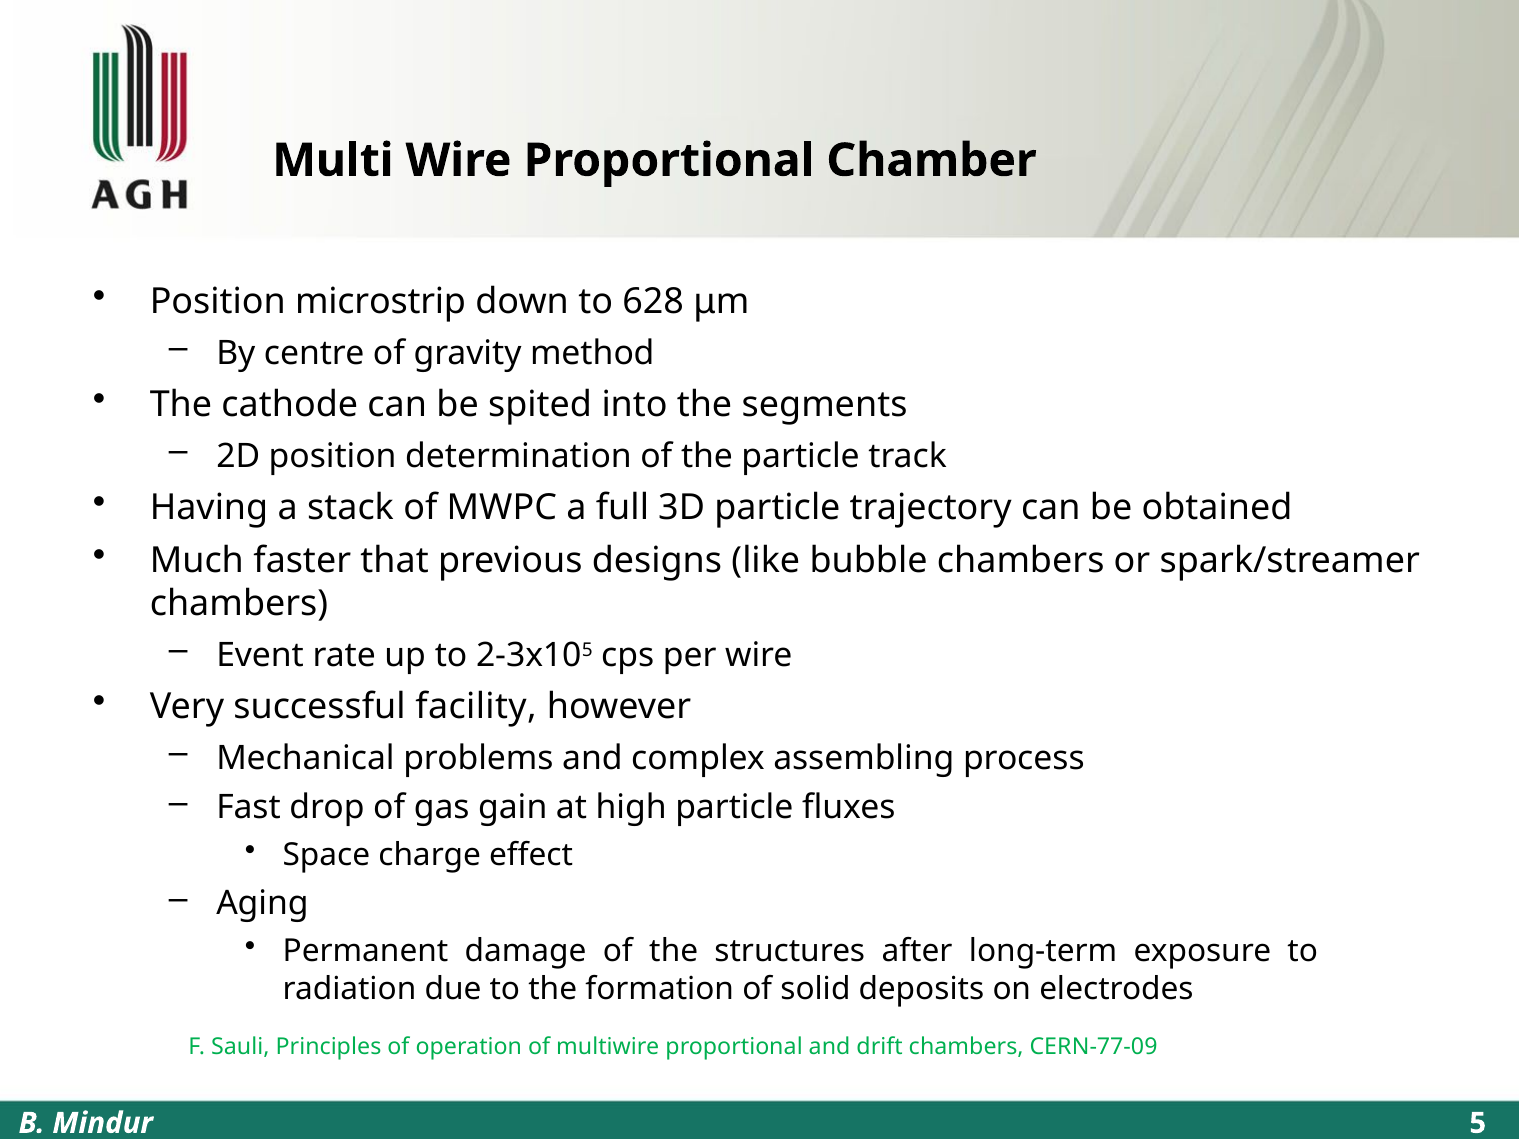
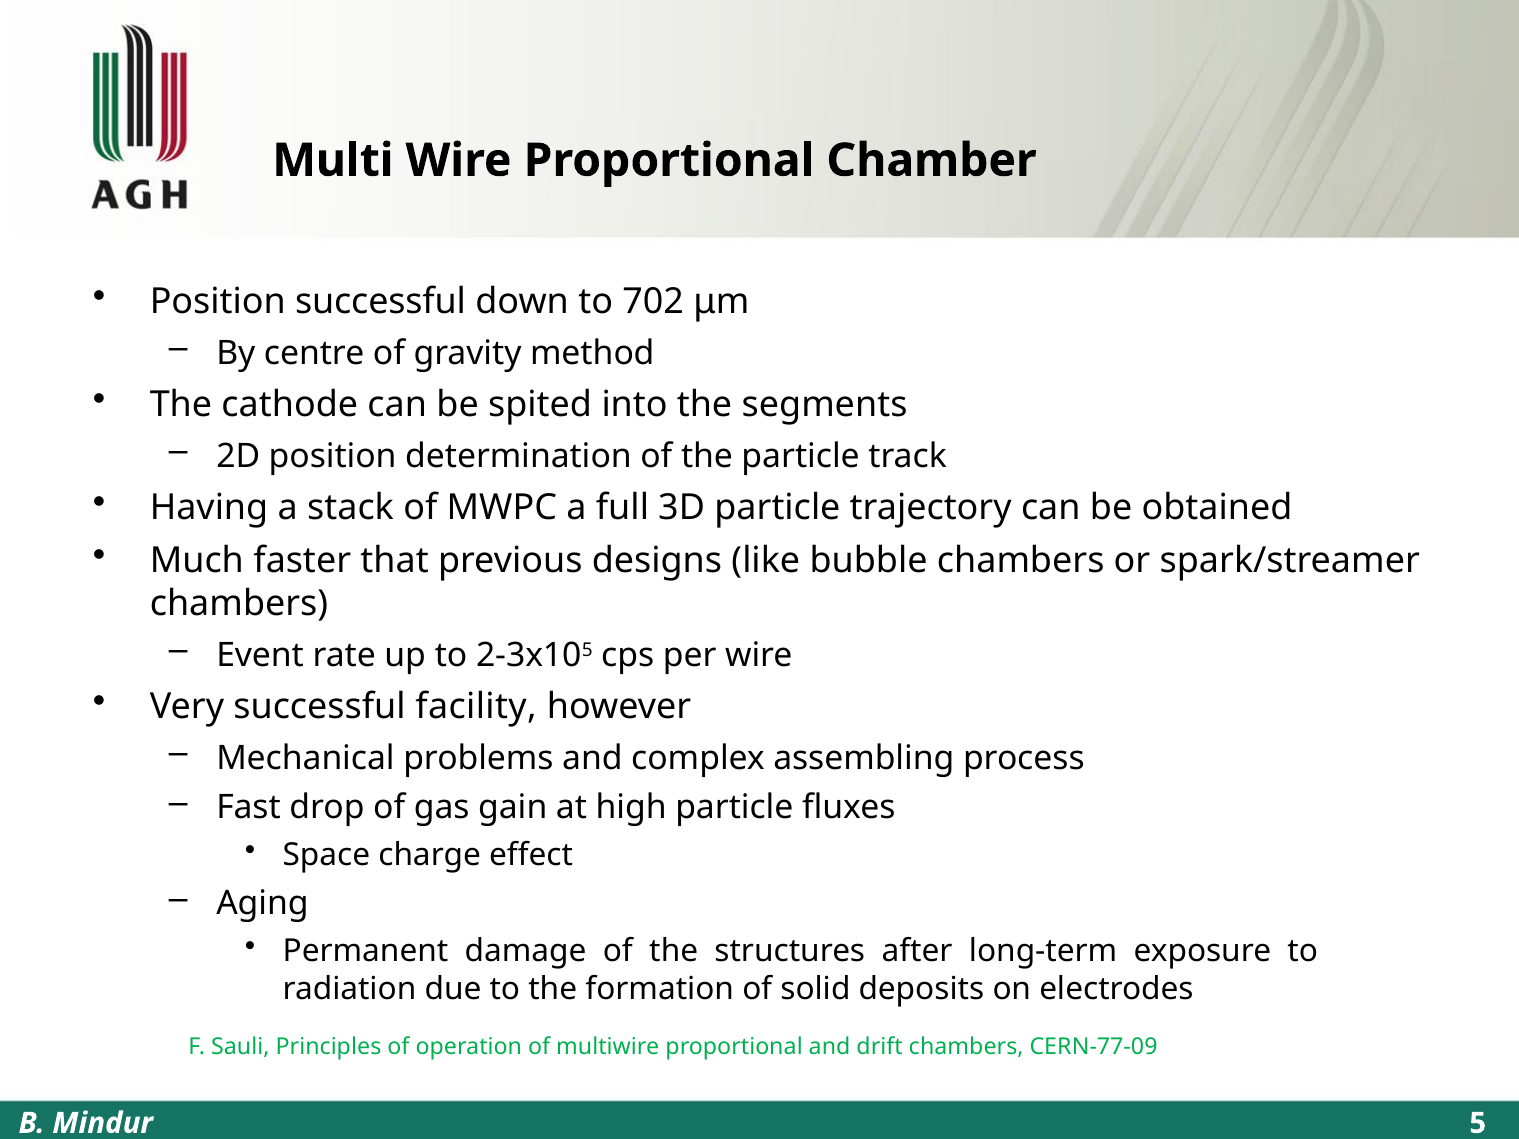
Position microstrip: microstrip -> successful (380, 302)
628: 628 -> 702 (653, 302)
